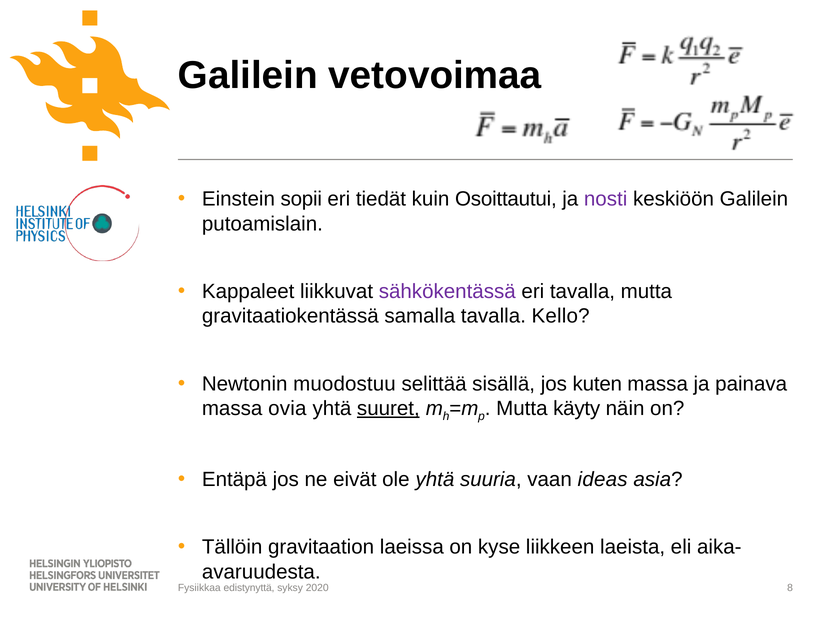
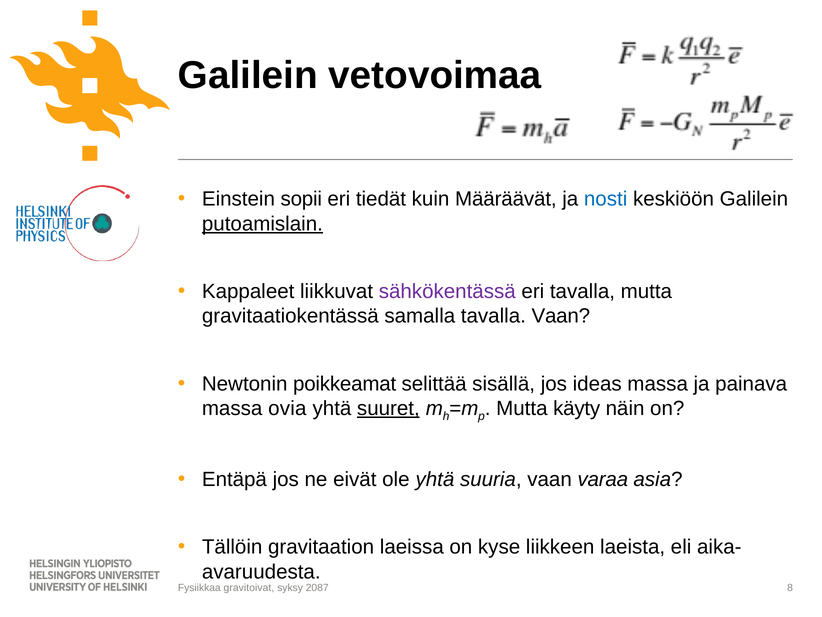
Osoittautui: Osoittautui -> Määräävät (506, 199)
nosti colour: purple -> blue (606, 199)
putoamislain underline: none -> present (262, 224)
tavalla Kello: Kello -> Vaan (561, 316)
muodostuu: muodostuu -> poikkeamat (345, 384)
kuten: kuten -> ideas (597, 384)
ideas: ideas -> varaa (603, 479)
edistynyttä: edistynyttä -> gravitoivat (249, 588)
2020: 2020 -> 2087 (317, 588)
